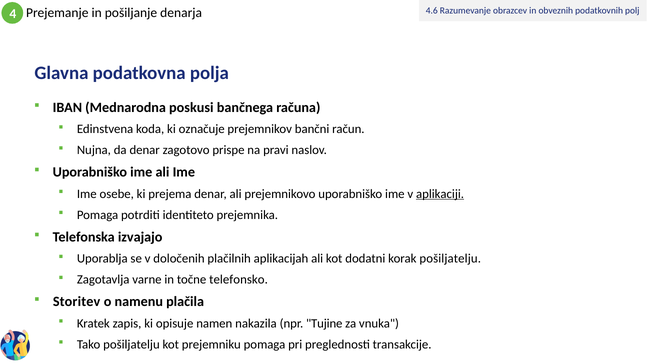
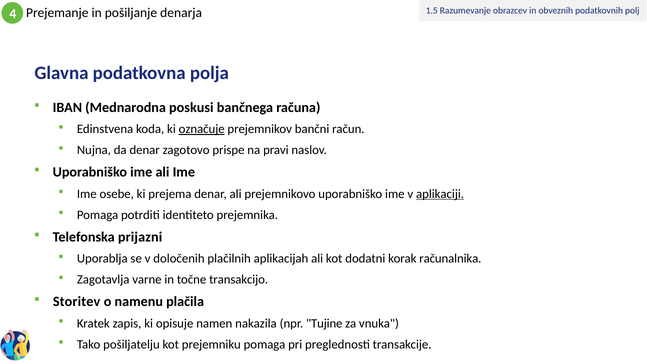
4.6: 4.6 -> 1.5 (432, 11)
označuje underline: none -> present (202, 129)
izvajajo: izvajajo -> prijazni (140, 237)
korak pošiljatelju: pošiljatelju -> računalnika (450, 259)
telefonsko: telefonsko -> transakcijo (239, 280)
